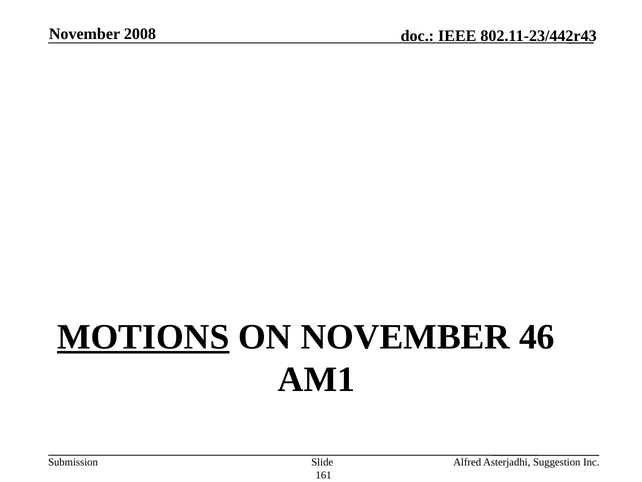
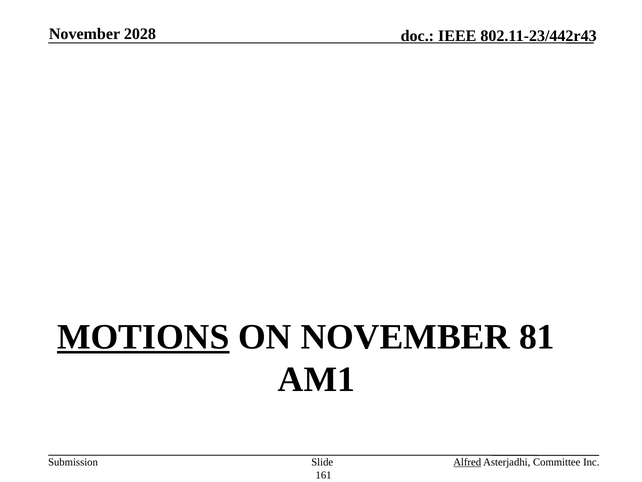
2008: 2008 -> 2028 (140, 34)
46: 46 -> 81 (537, 337)
Alfred underline: none -> present (467, 462)
Suggestion: Suggestion -> Committee (557, 462)
